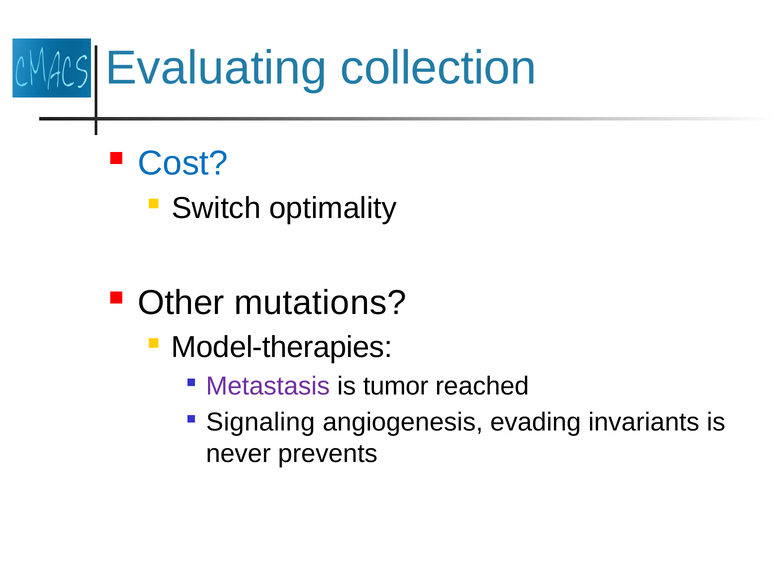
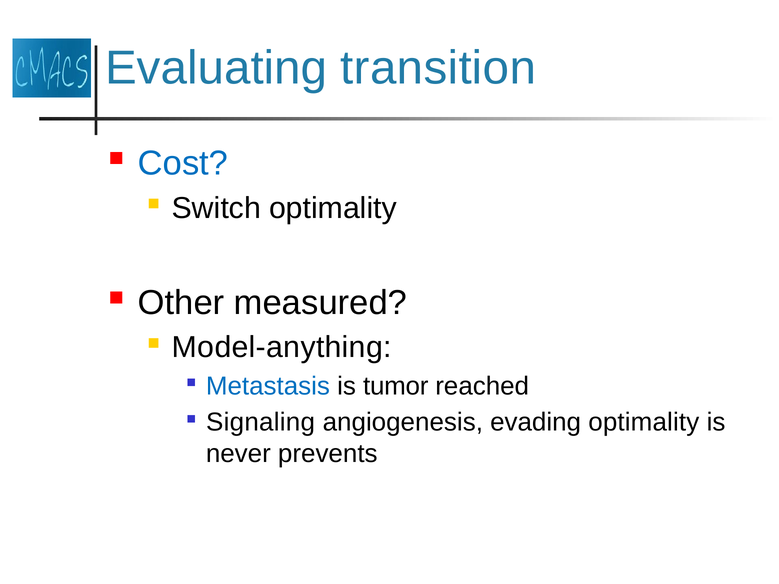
collection: collection -> transition (438, 68)
mutations: mutations -> measured (320, 303)
Model-therapies: Model-therapies -> Model-anything (282, 348)
Metastasis colour: purple -> blue (268, 386)
evading invariants: invariants -> optimality (644, 423)
